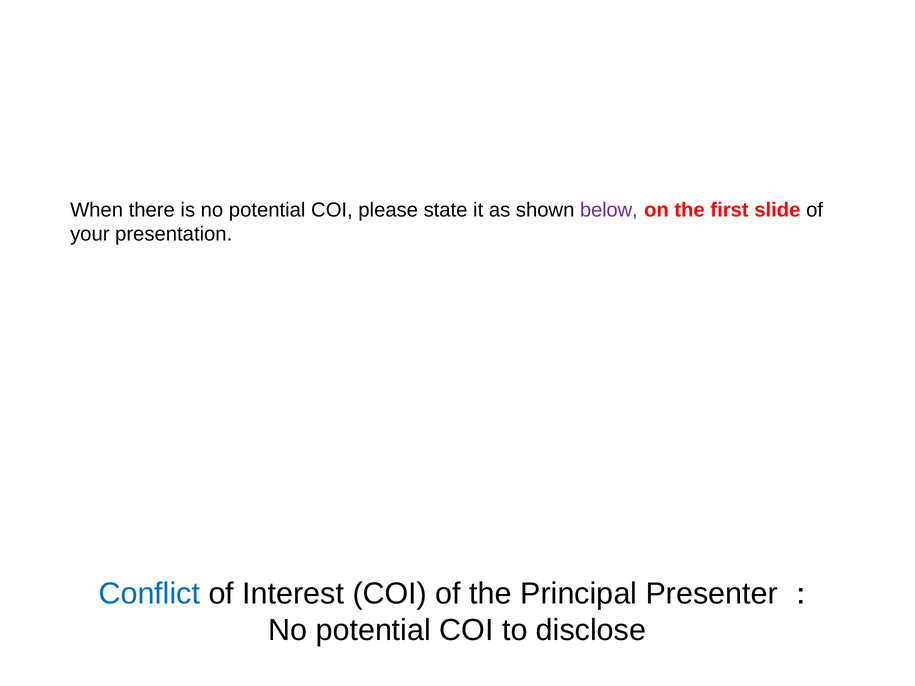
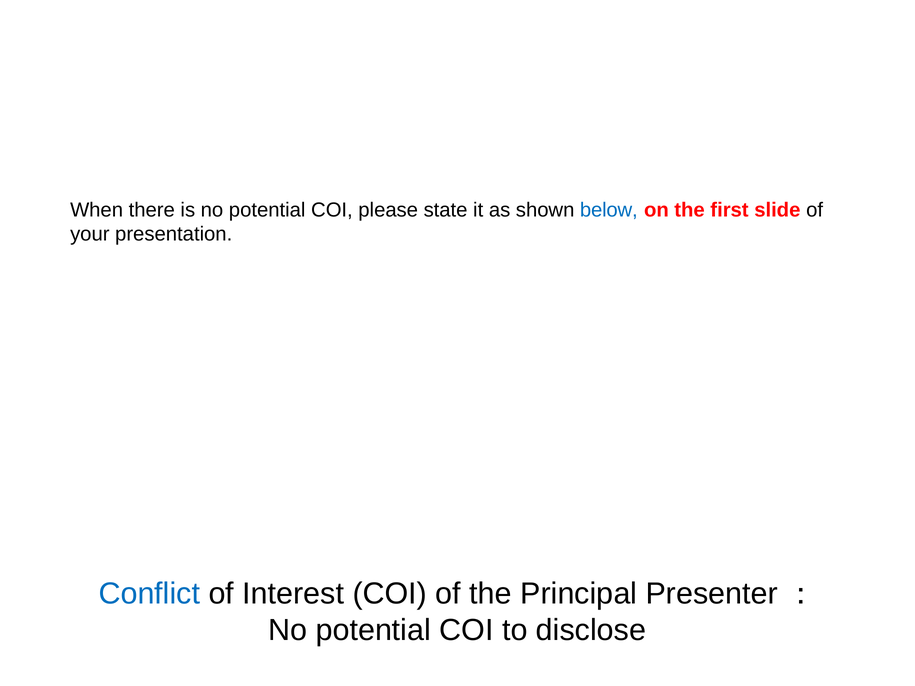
below colour: purple -> blue (609, 210)
